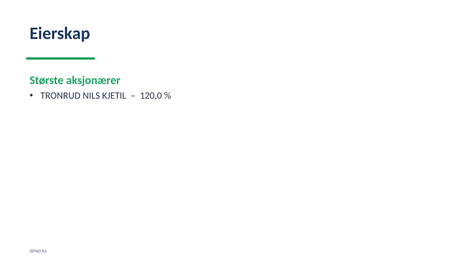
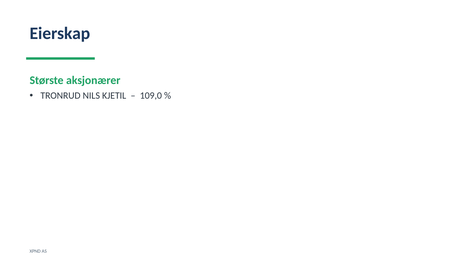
120,0: 120,0 -> 109,0 (151, 96)
